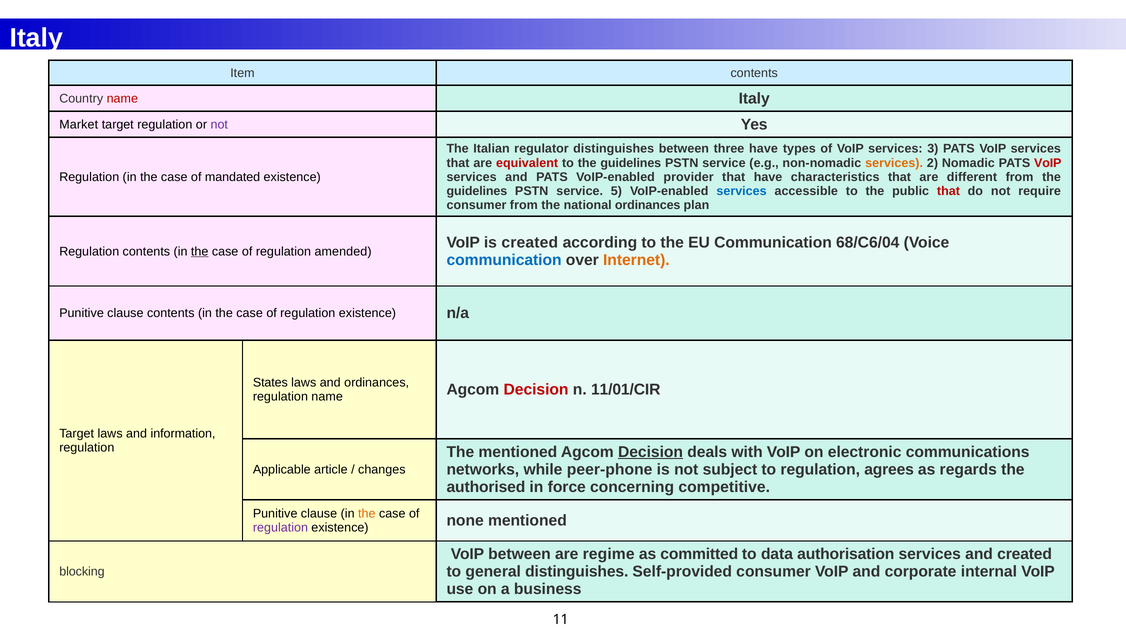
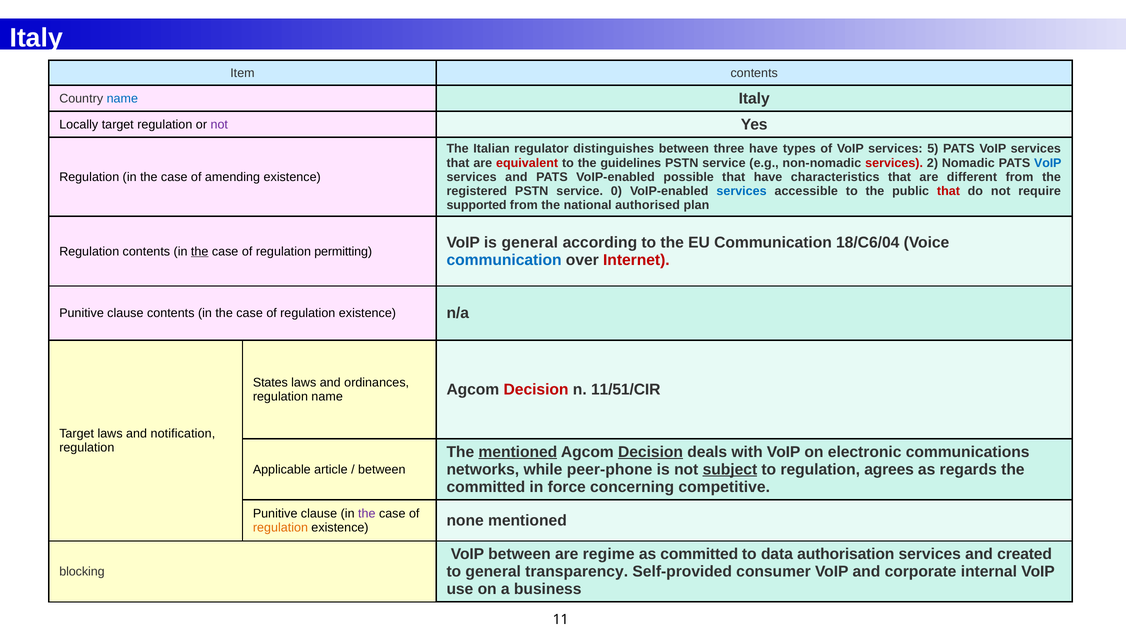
name colour: red -> blue (122, 99)
Market: Market -> Locally (79, 124)
3: 3 -> 5 (933, 149)
services colour: orange -> red (894, 163)
VoIP colour: red -> blue (1048, 163)
mandated: mandated -> amending (233, 177)
provider: provider -> possible (689, 177)
guidelines: guidelines -> registered (477, 191)
5: 5 -> 0 (616, 191)
consumer: consumer -> supported (477, 205)
national ordinances: ordinances -> authorised (648, 205)
is created: created -> general (530, 242)
68/C6/04: 68/C6/04 -> 18/C6/04 (868, 242)
amended: amended -> permitting (343, 251)
Internet colour: orange -> red (636, 260)
11/01/CIR: 11/01/CIR -> 11/51/CIR (626, 389)
information: information -> notification (183, 433)
mentioned underline: none -> present (518, 451)
subject underline: none -> present (730, 469)
changes: changes -> between (382, 469)
authorised: authorised -> committed (486, 486)
the colour: orange -> purple (367, 513)
regulation colour: purple -> orange (280, 527)
general distinguishes: distinguishes -> transparency (577, 571)
